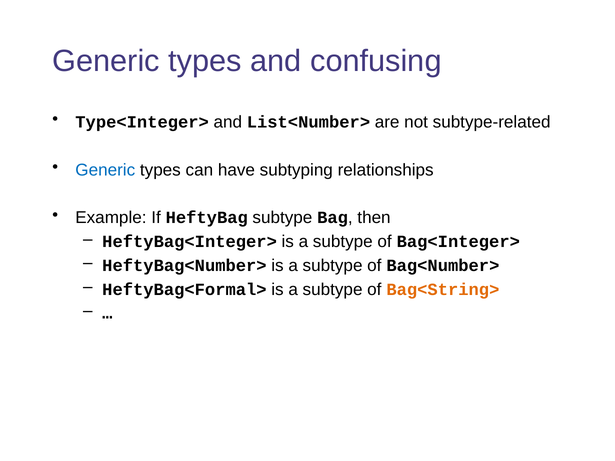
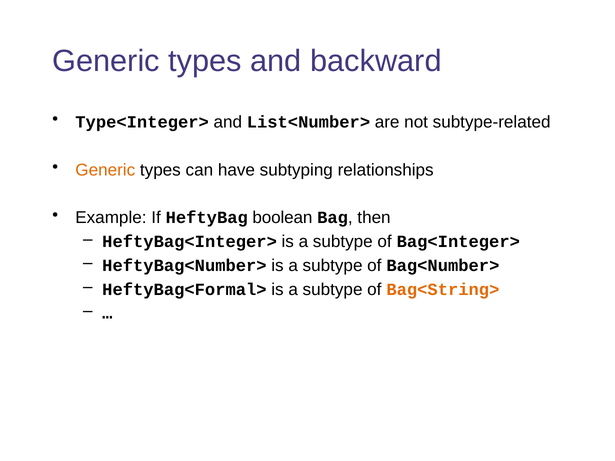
confusing: confusing -> backward (376, 61)
Generic colour: blue -> orange (105, 170)
HeftyBag subtype: subtype -> boolean (282, 218)
